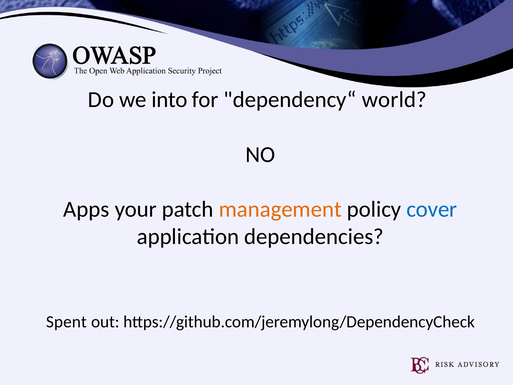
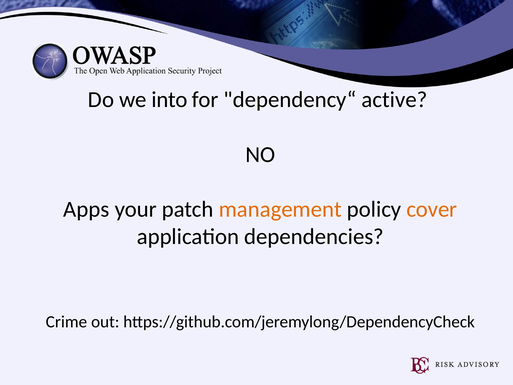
world: world -> active (394, 100)
cover colour: blue -> orange (432, 209)
Spent: Spent -> Crime (66, 322)
